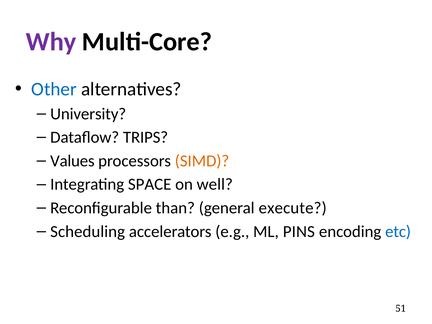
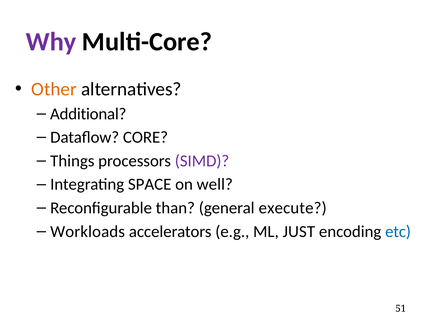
Other colour: blue -> orange (54, 89)
University: University -> Additional (88, 114)
TRIPS: TRIPS -> CORE (145, 137)
Values: Values -> Things (72, 161)
SIMD colour: orange -> purple (202, 161)
Scheduling: Scheduling -> Workloads (88, 232)
PINS: PINS -> JUST (299, 232)
